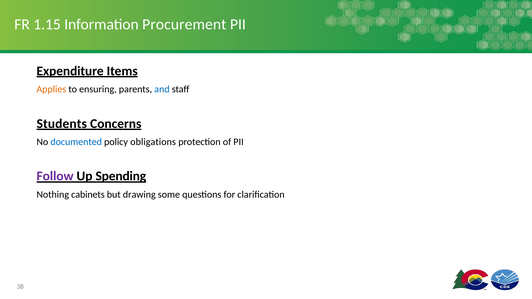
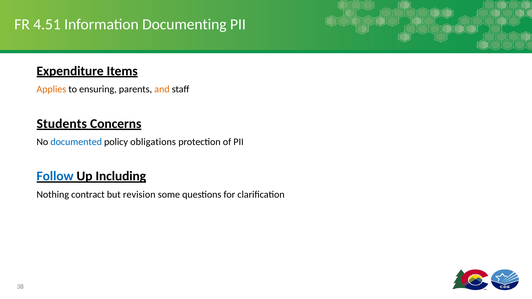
1.15: 1.15 -> 4.51 (47, 24)
Procurement: Procurement -> Documenting (184, 24)
and colour: blue -> orange (162, 89)
Follow colour: purple -> blue (55, 176)
Spending: Spending -> Including (121, 176)
cabinets: cabinets -> contract (88, 195)
drawing: drawing -> revision (139, 195)
